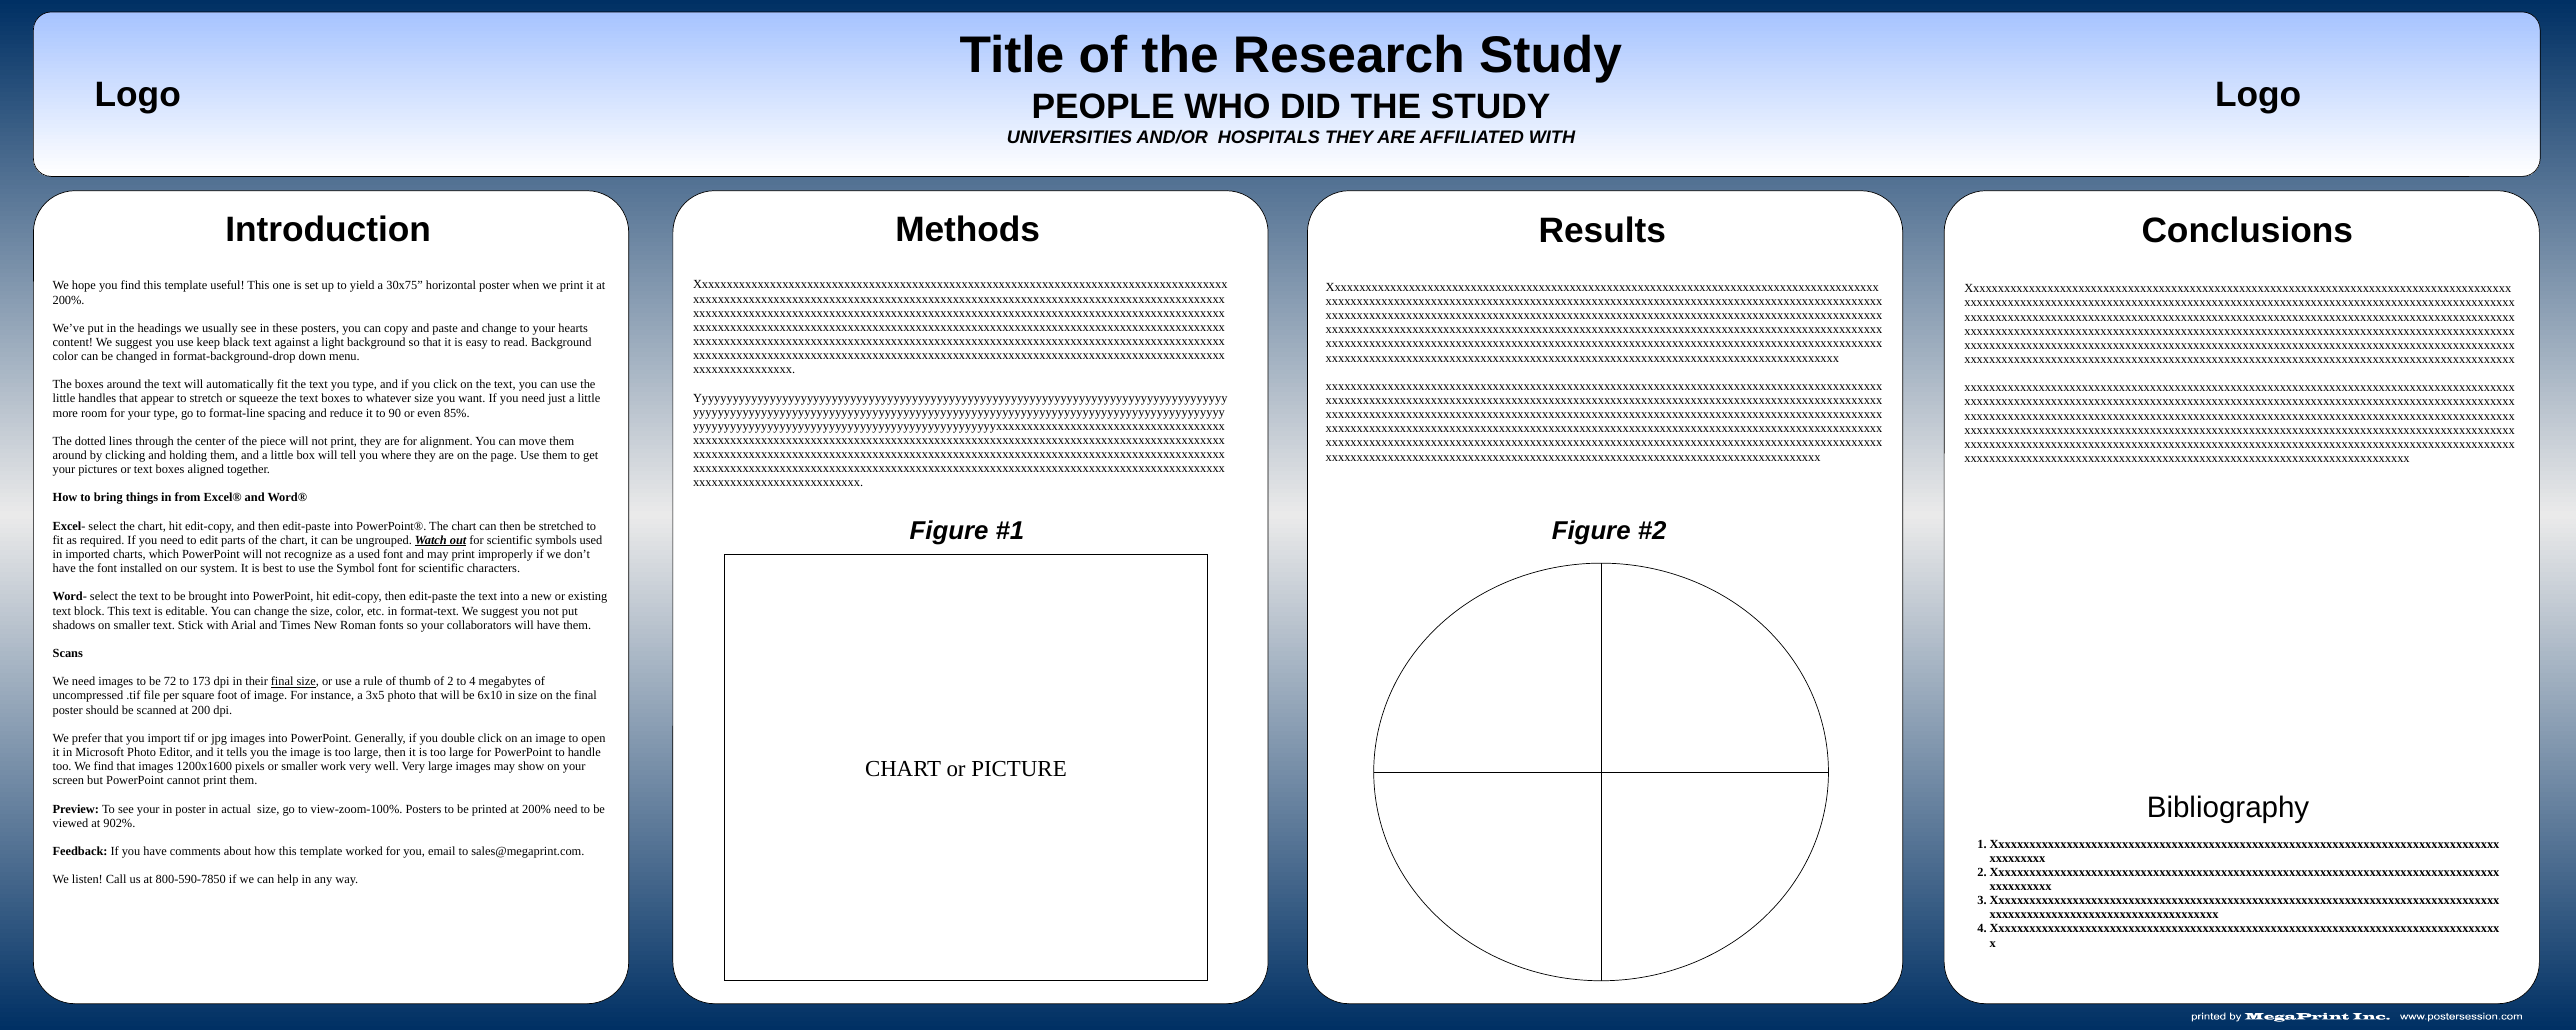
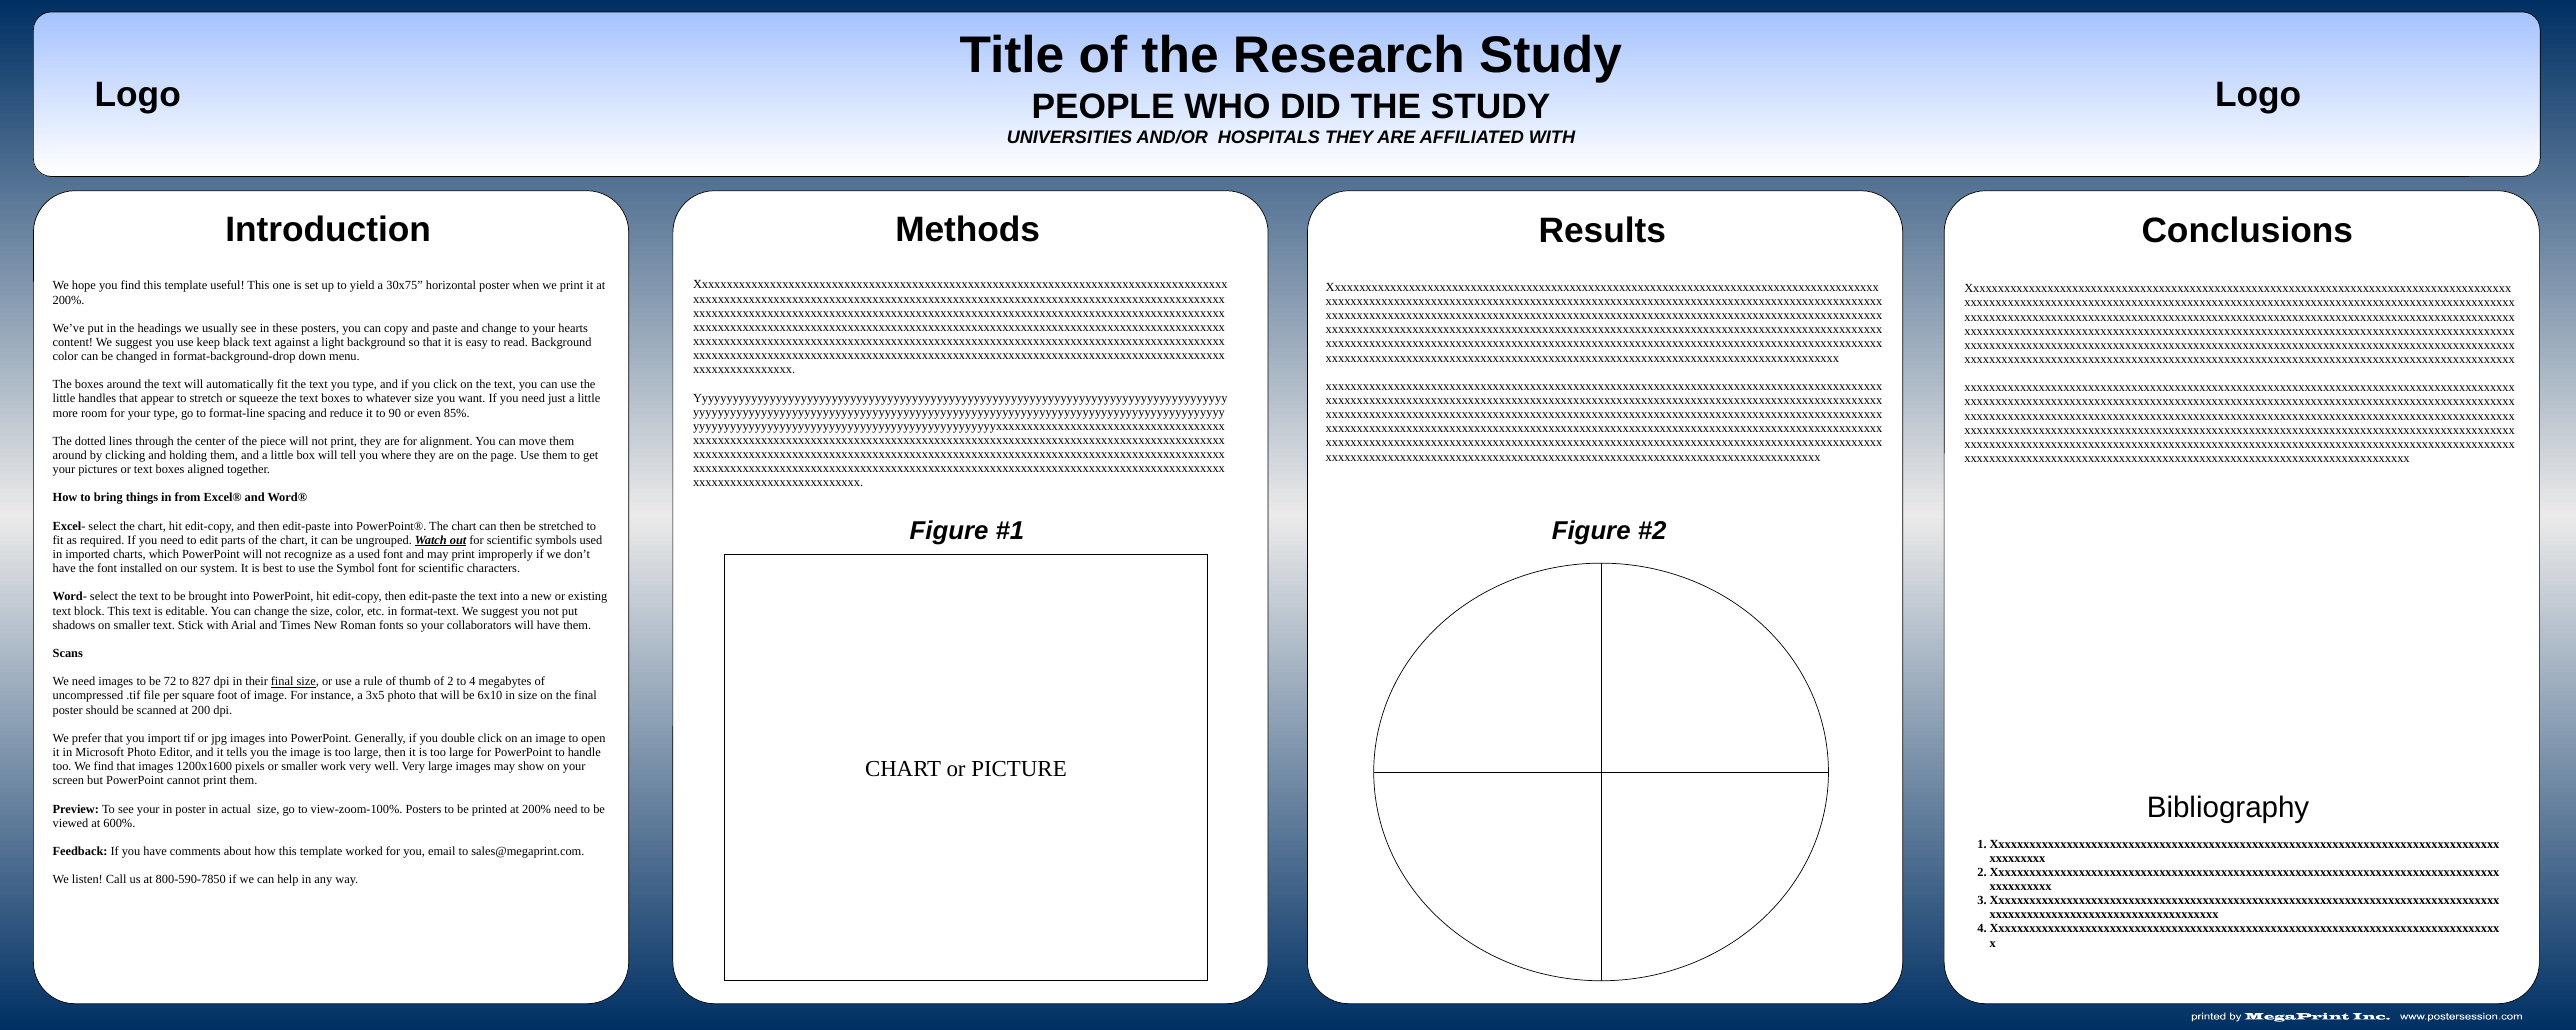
173: 173 -> 827 (201, 682)
902%: 902% -> 600% (119, 823)
